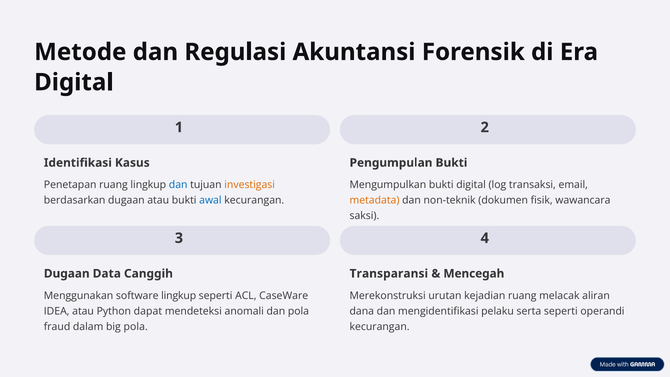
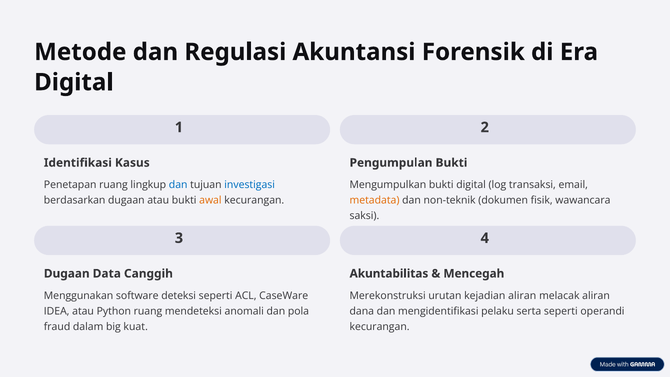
investigasi colour: orange -> blue (250, 185)
awal colour: blue -> orange (210, 200)
Transparansi: Transparansi -> Akuntabilitas (389, 273)
software lingkup: lingkup -> deteksi (179, 296)
kejadian ruang: ruang -> aliran (522, 296)
Python dapat: dapat -> ruang (148, 311)
big pola: pola -> kuat (136, 326)
